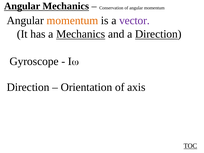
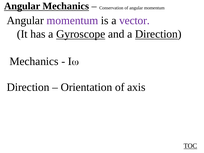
momentum colour: orange -> purple (72, 20)
a Mechanics: Mechanics -> Gyroscope (81, 34)
Gyroscope: Gyroscope -> Mechanics (34, 61)
